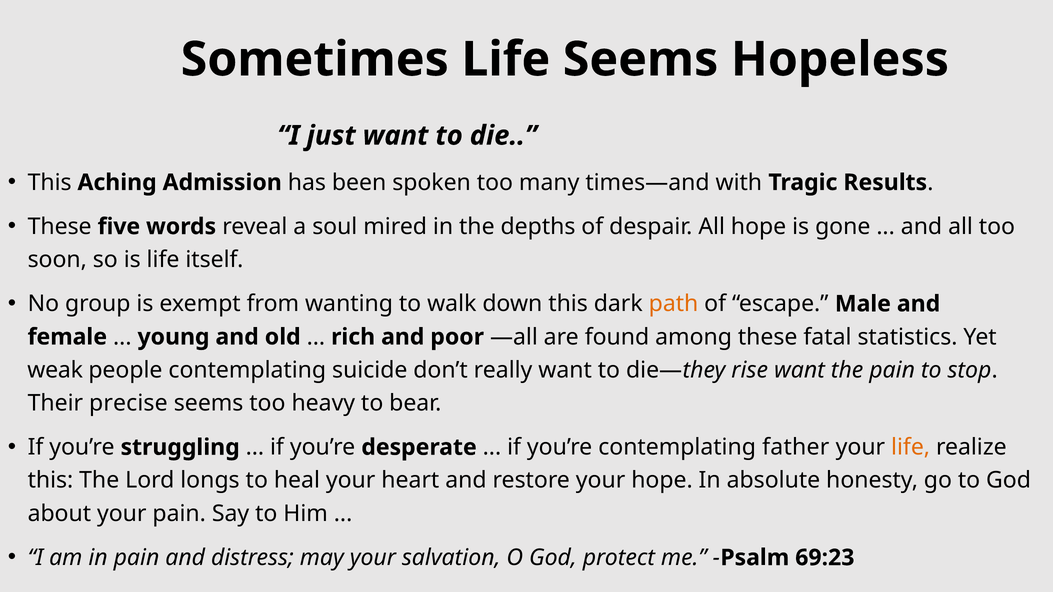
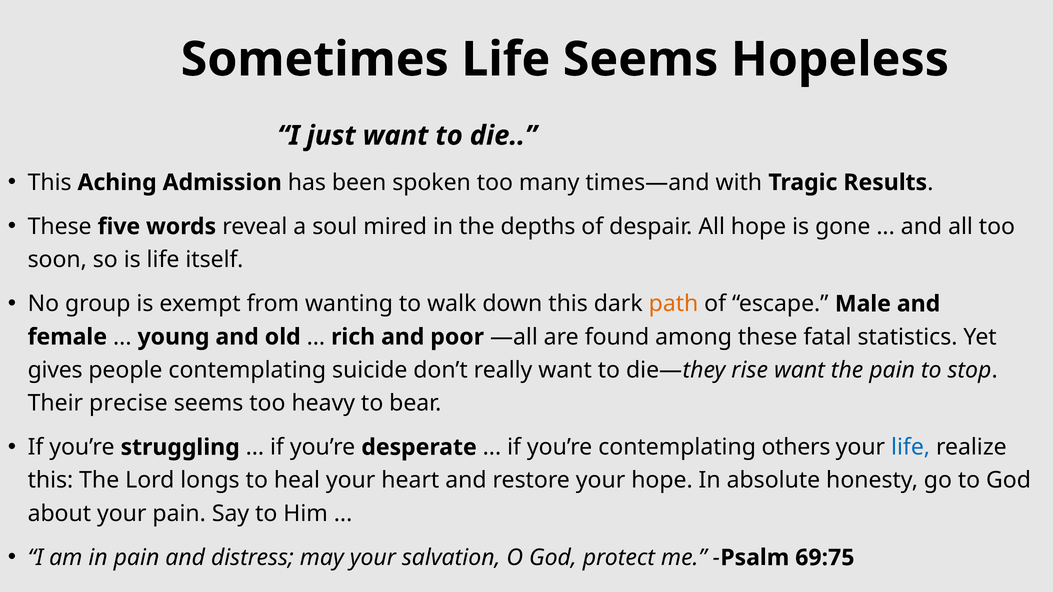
weak: weak -> gives (55, 370)
father: father -> others (796, 447)
life colour: orange -> blue (911, 447)
69:23: 69:23 -> 69:75 (825, 558)
